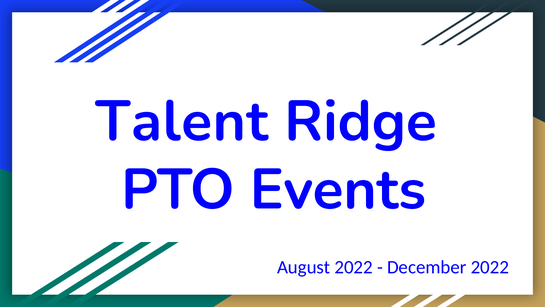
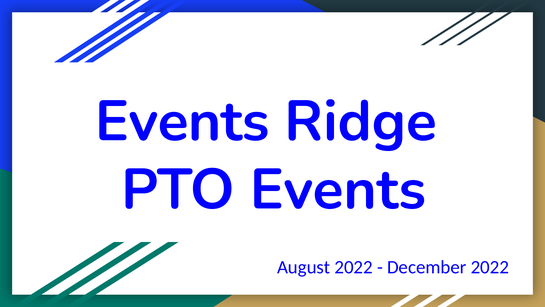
Talent: Talent -> Events (182, 121)
